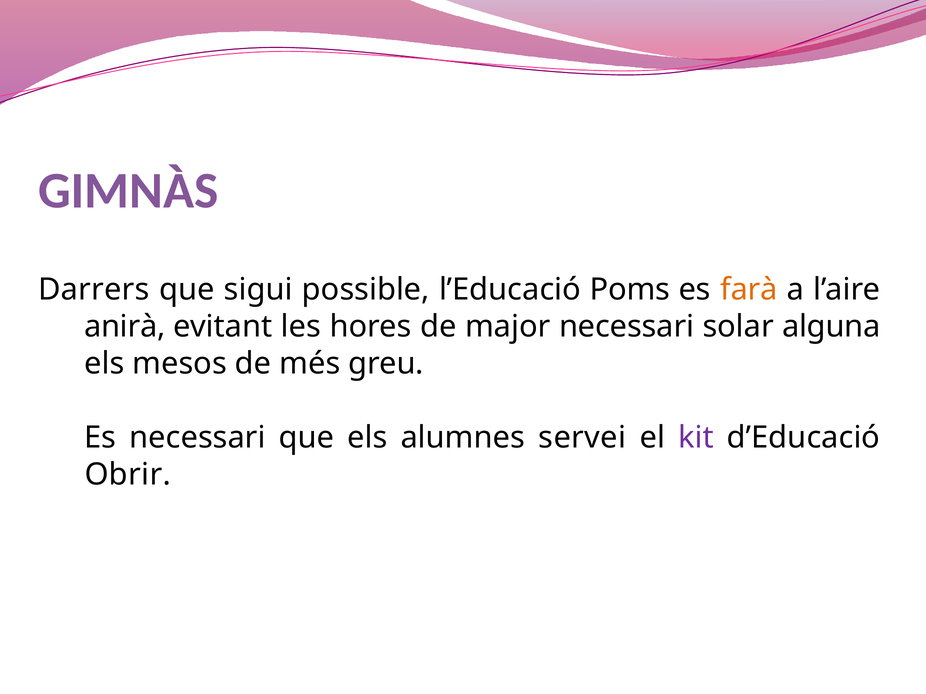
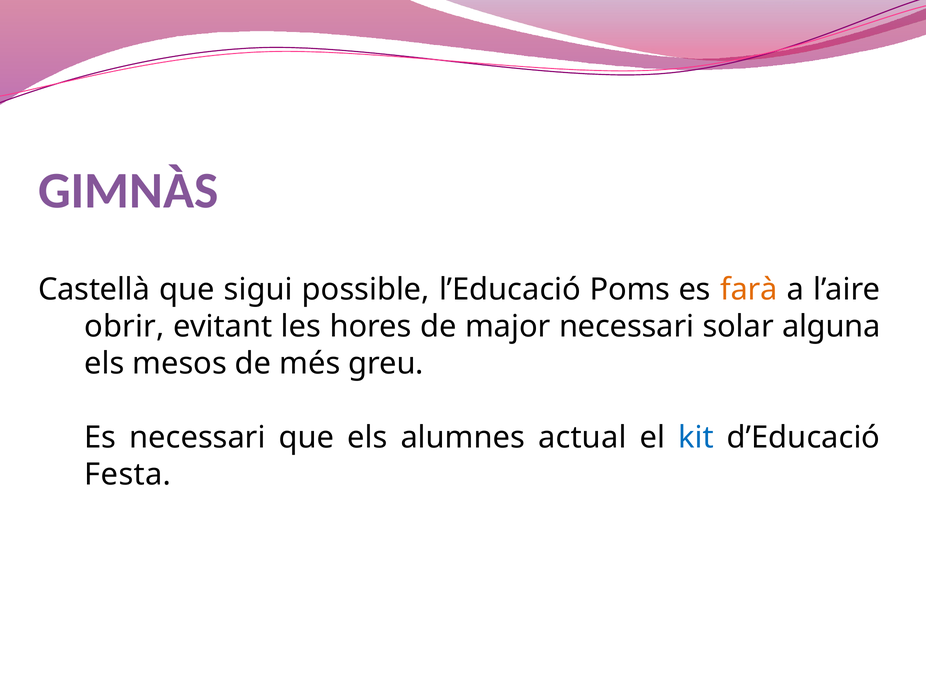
Darrers: Darrers -> Castellà (94, 290)
anirà: anirà -> obrir (125, 327)
servei: servei -> actual (582, 438)
kit colour: purple -> blue (696, 438)
Obrir: Obrir -> Festa (128, 475)
